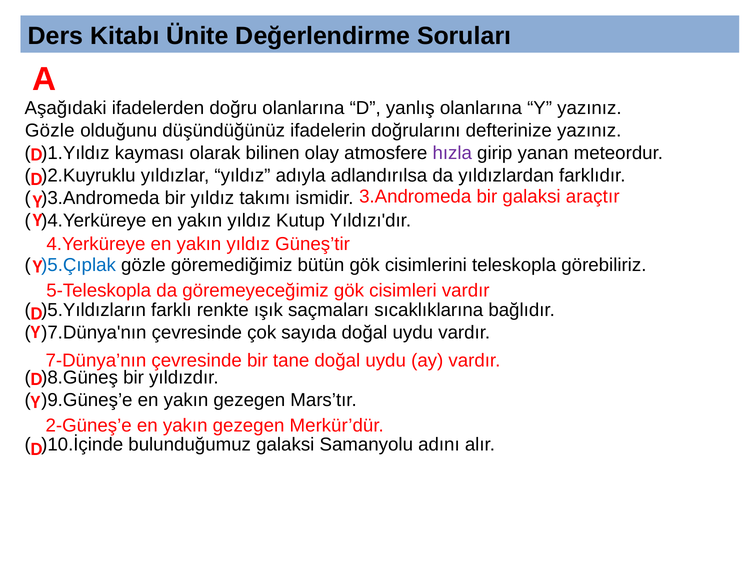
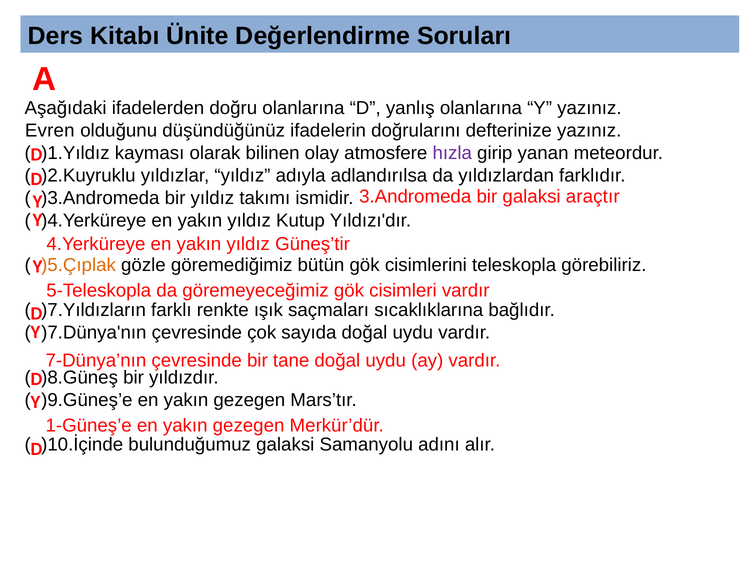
Gözle: Gözle -> Evren (50, 131)
)5.Çıplak colour: blue -> orange (79, 265)
)5.Yıldızların: )5.Yıldızların -> )7.Yıldızların (94, 310)
2-Güneş’e: 2-Güneş’e -> 1-Güneş’e (89, 426)
